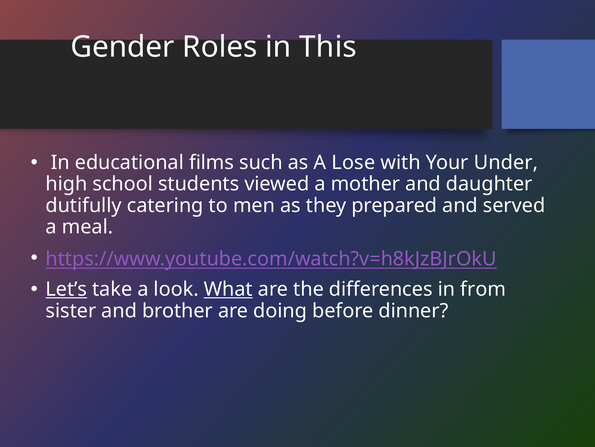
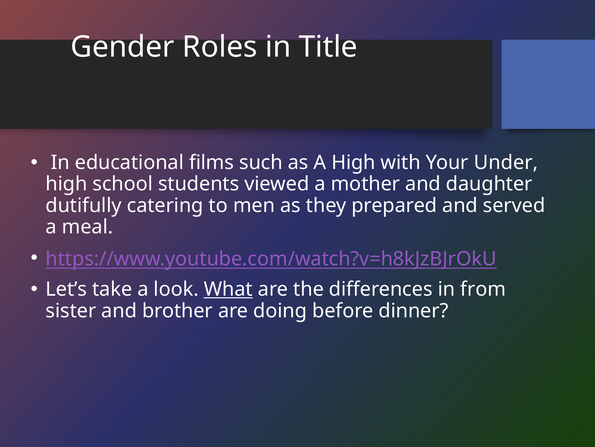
This: This -> Title (328, 47)
A Lose: Lose -> High (353, 162)
Let’s underline: present -> none (66, 289)
